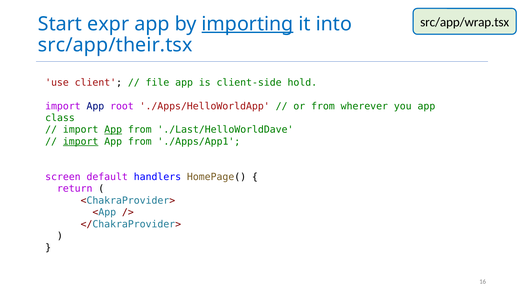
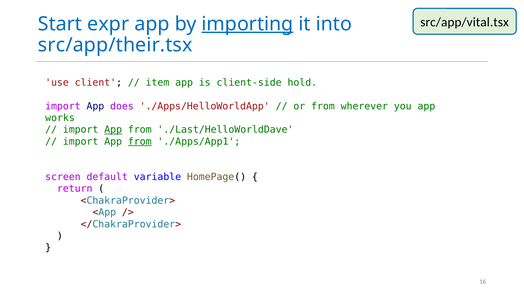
src/app/wrap.tsx: src/app/wrap.tsx -> src/app/vital.tsx (465, 22)
file: file -> item (157, 82)
root: root -> does (122, 106)
class: class -> works (60, 118)
import underline: present -> none (81, 141)
from underline: none -> present (140, 141)
handlers: handlers -> variable (157, 177)
